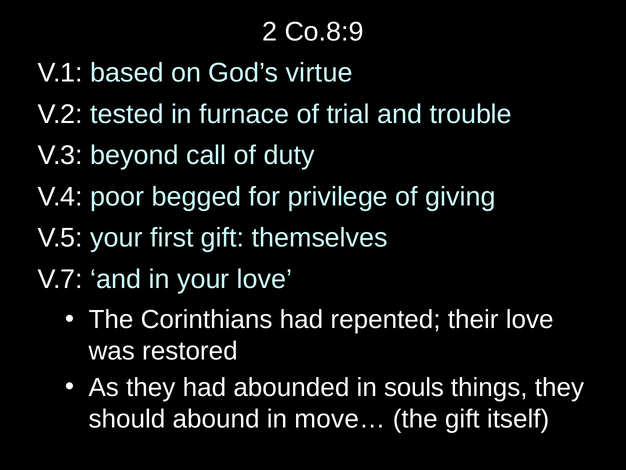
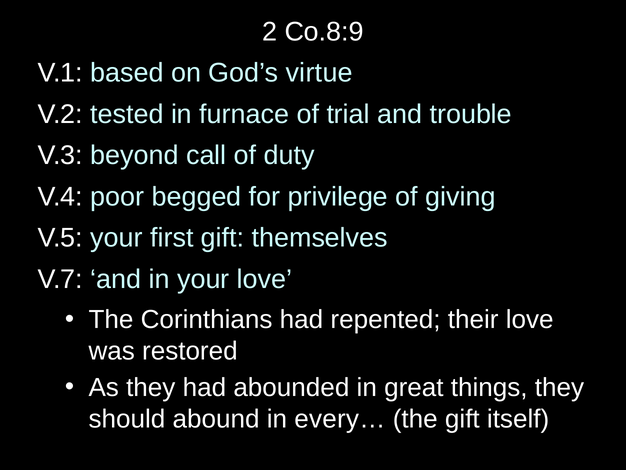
souls: souls -> great (414, 387)
move…: move… -> every… (340, 419)
